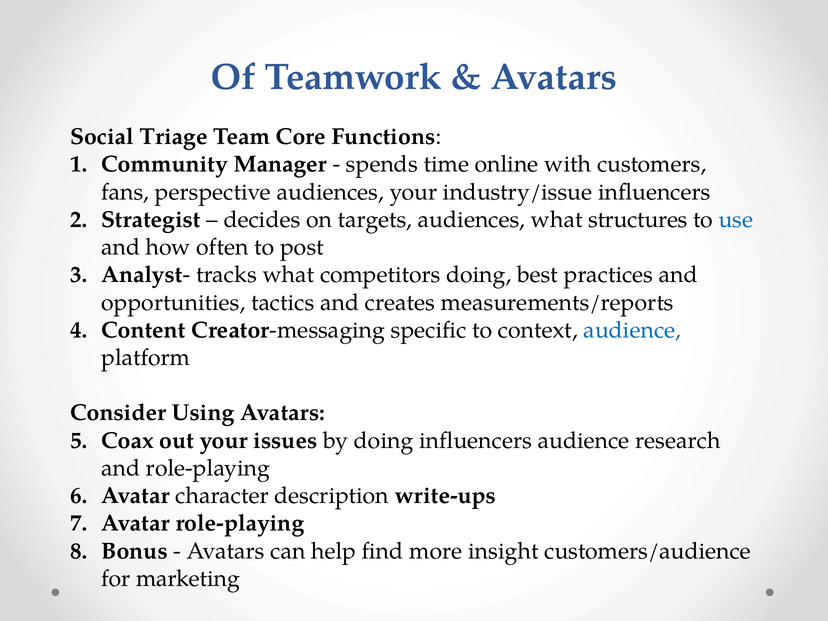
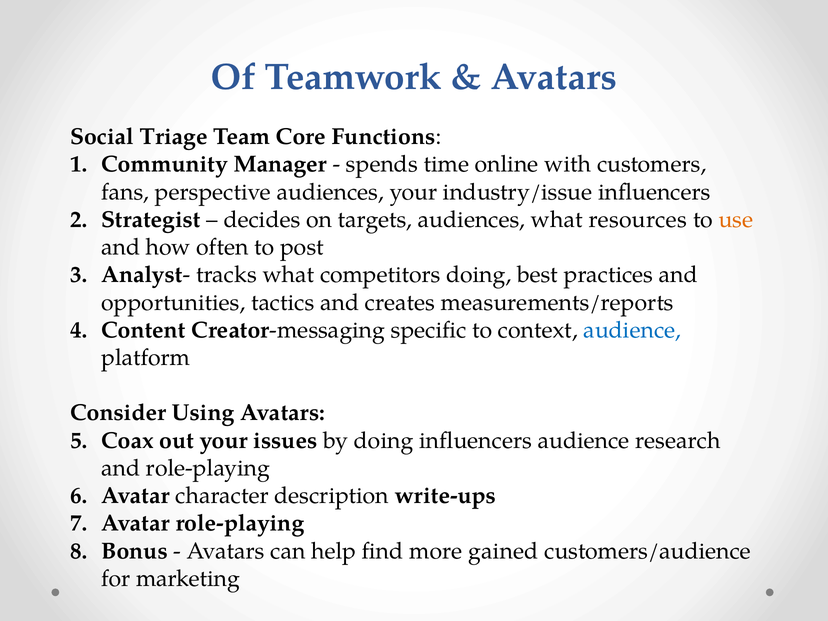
structures: structures -> resources (638, 220)
use colour: blue -> orange (736, 220)
insight: insight -> gained (503, 551)
